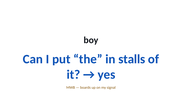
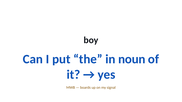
stalls: stalls -> noun (132, 59)
